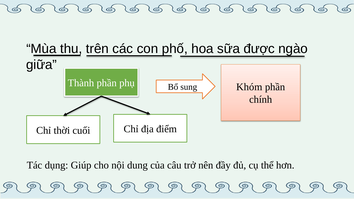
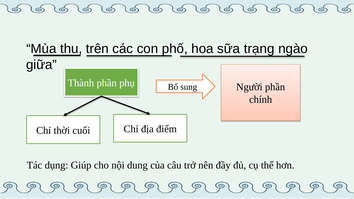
được: được -> trạng (259, 49)
Khóm: Khóm -> Người (249, 87)
